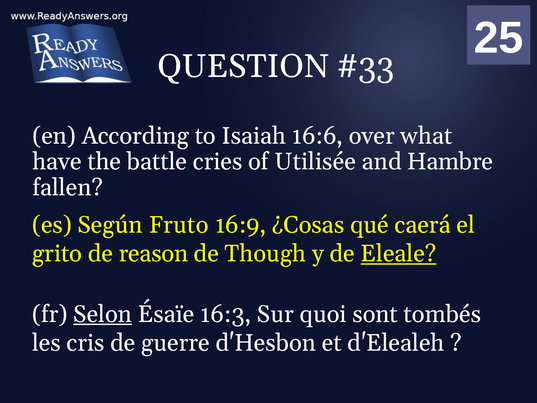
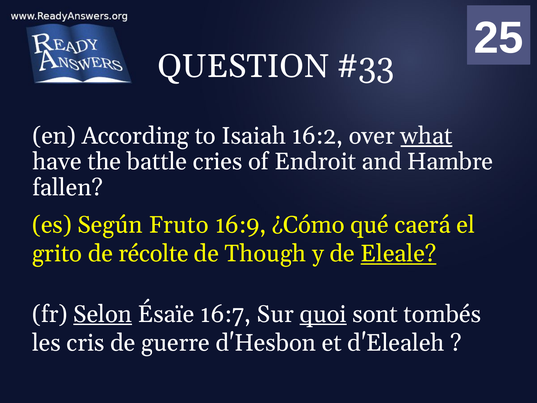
16:6: 16:6 -> 16:2 (317, 136)
what underline: none -> present (426, 136)
Utilisée: Utilisée -> Endroit (315, 162)
¿Cosas: ¿Cosas -> ¿Cómo (308, 225)
reason: reason -> récolte (153, 254)
16:3: 16:3 -> 16:7 (226, 314)
quoi underline: none -> present (323, 314)
